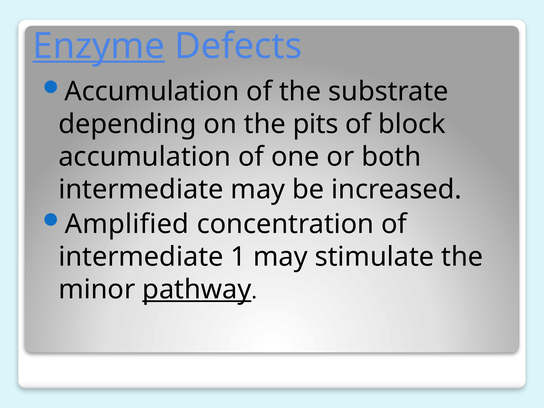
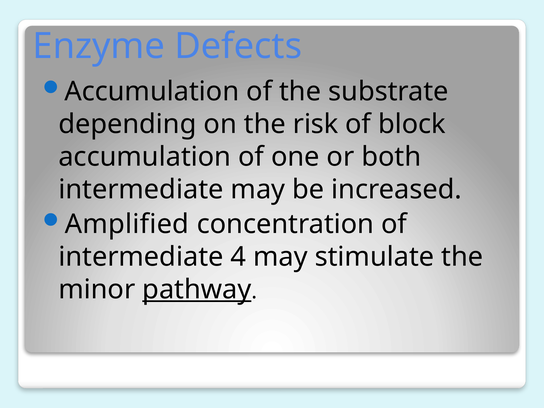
Enzyme underline: present -> none (99, 46)
pits: pits -> risk (316, 124)
1: 1 -> 4 (238, 257)
